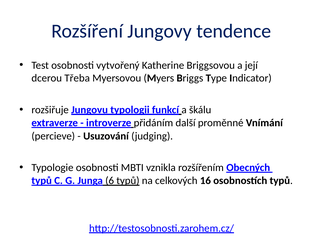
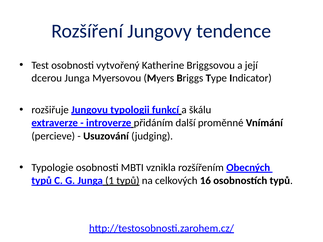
dcerou Třeba: Třeba -> Junga (77, 78)
6: 6 -> 1 (110, 181)
